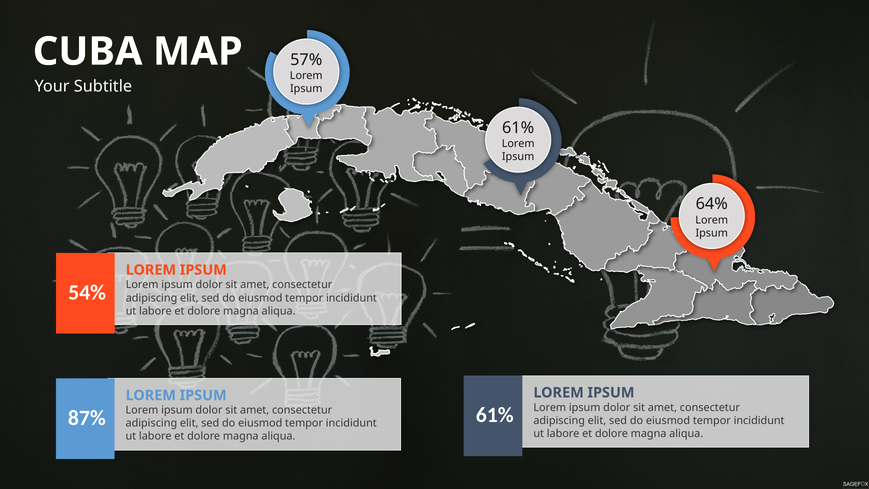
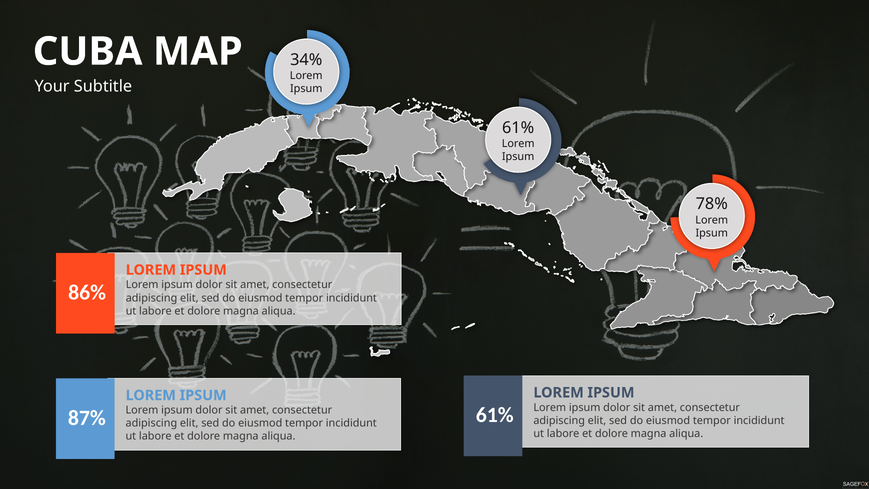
57%: 57% -> 34% (306, 60)
64%: 64% -> 78% (712, 204)
54%: 54% -> 86% (87, 292)
